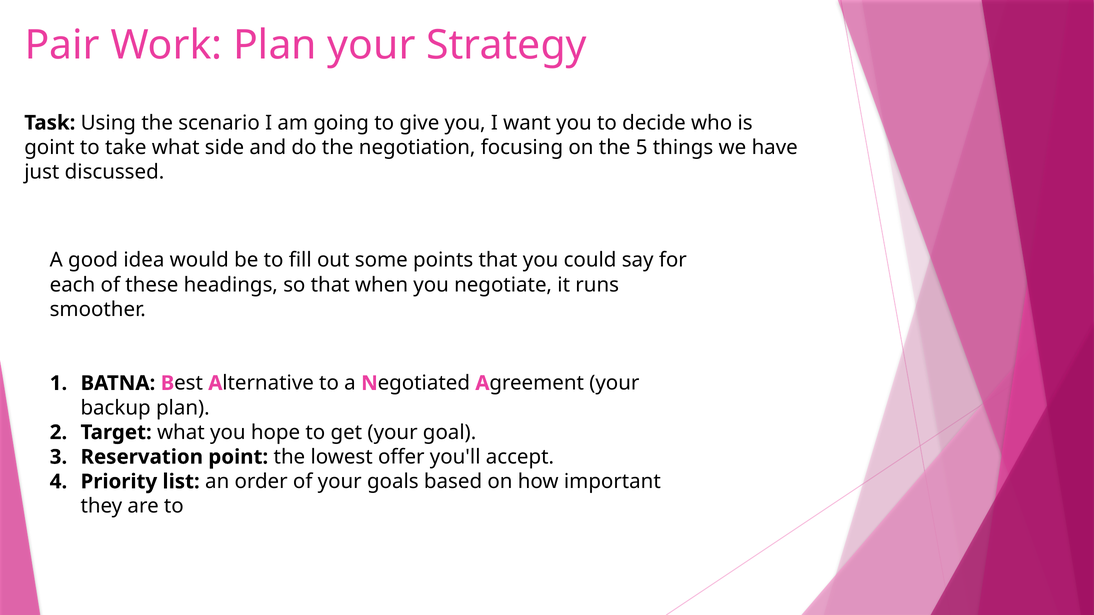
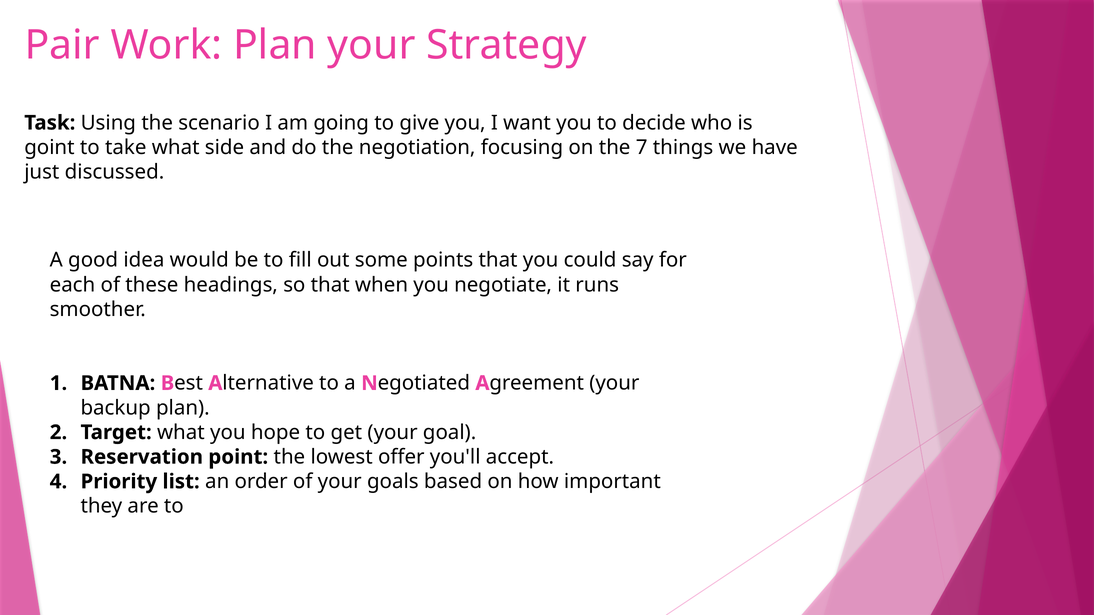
5: 5 -> 7 (642, 148)
